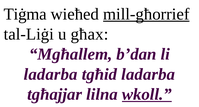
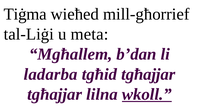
mill-għorrief underline: present -> none (146, 14)
għax: għax -> meta (90, 34)
tgħid ladarba: ladarba -> tgħajjar (148, 74)
